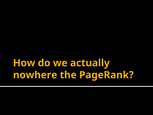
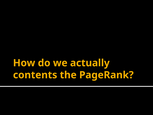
nowhere: nowhere -> contents (35, 75)
